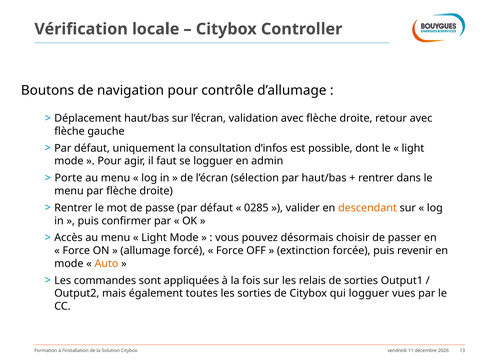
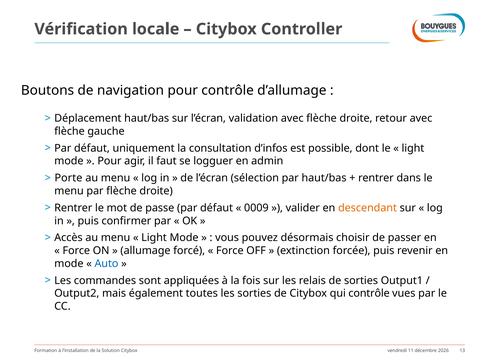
0285: 0285 -> 0009 (256, 208)
Auto colour: orange -> blue (106, 264)
qui logguer: logguer -> contrôle (369, 294)
